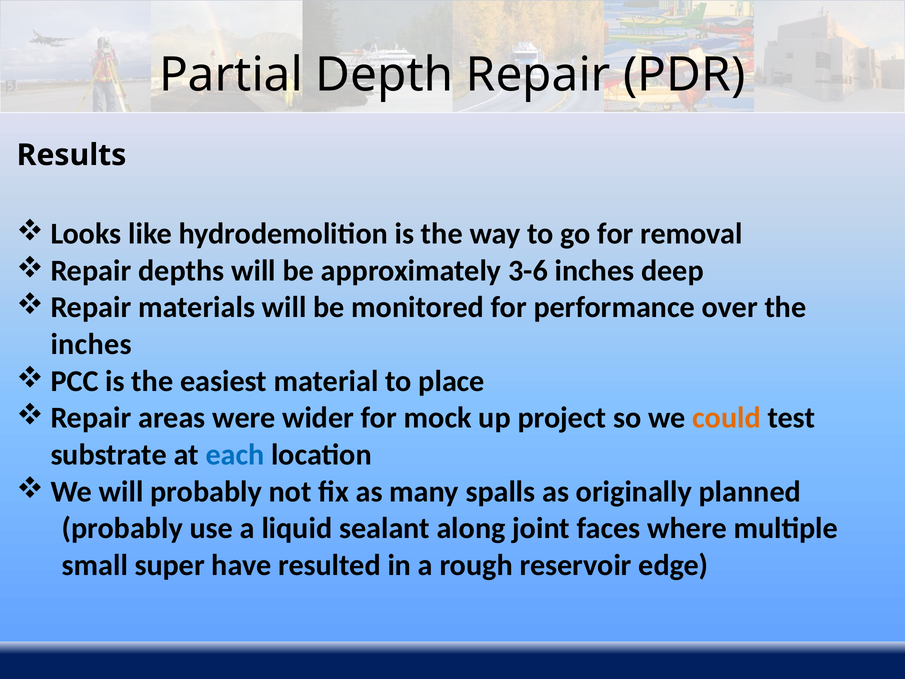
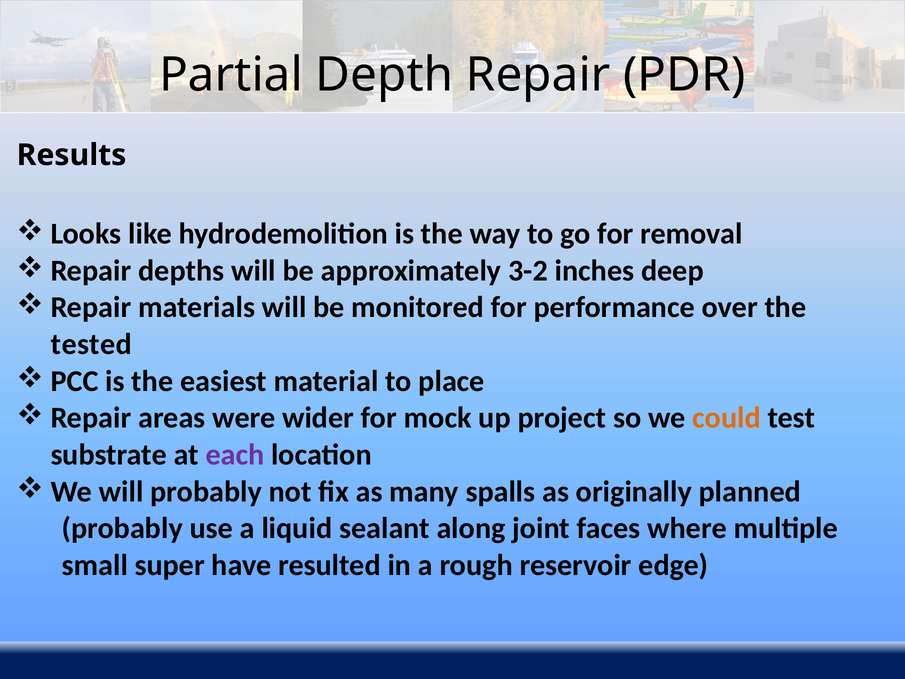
3-6: 3-6 -> 3-2 (528, 271)
inches: inches -> tested (91, 344)
each colour: blue -> purple (235, 455)
